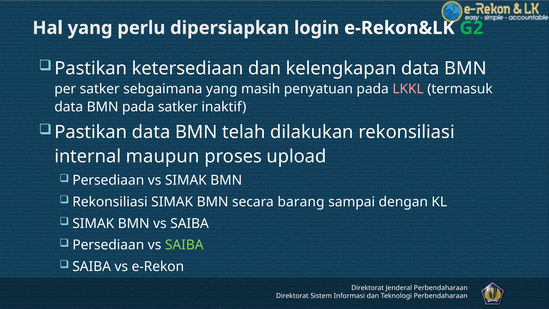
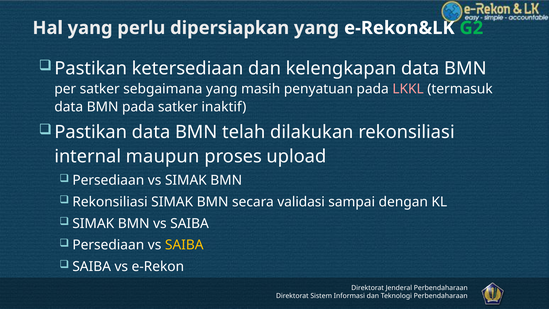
dipersiapkan login: login -> yang (316, 28)
barang: barang -> validasi (301, 202)
SAIBA colour: light green -> yellow (184, 245)
